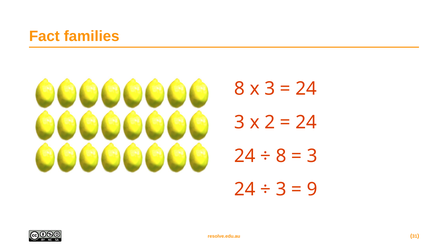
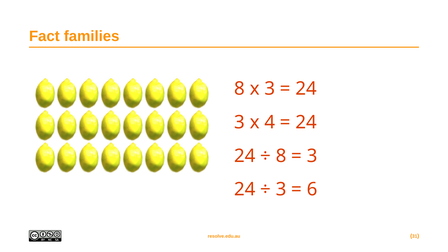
2: 2 -> 4 (270, 122)
9: 9 -> 6 (312, 189)
